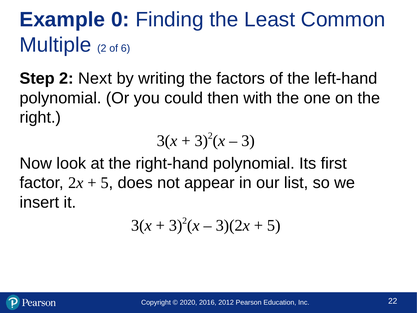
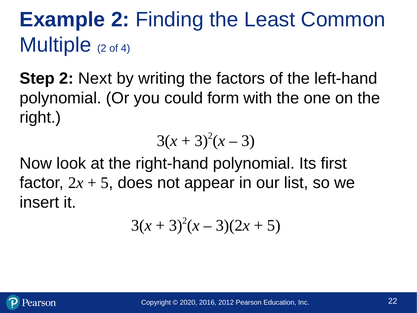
Example 0: 0 -> 2 (120, 20)
6: 6 -> 4 (126, 48)
then: then -> form (223, 98)
